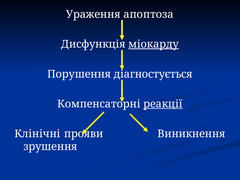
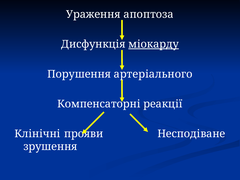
діагностується: діагностується -> артеріального (153, 74)
реакції underline: present -> none (163, 104)
Виникнення: Виникнення -> Несподіване (191, 134)
